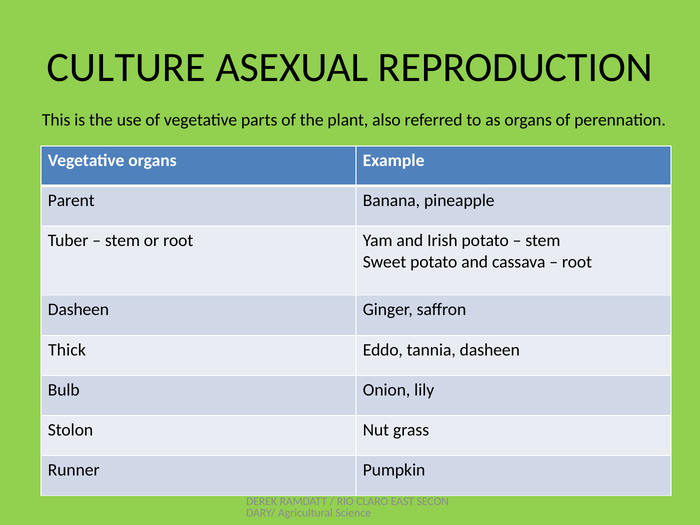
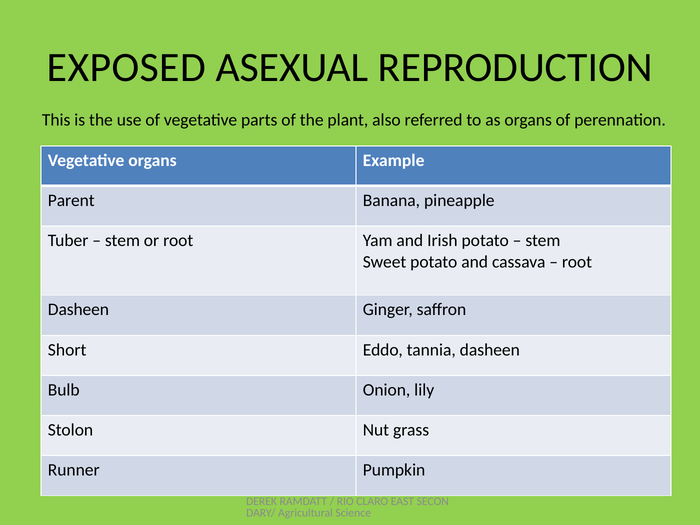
CULTURE: CULTURE -> EXPOSED (126, 68)
Thick: Thick -> Short (67, 350)
